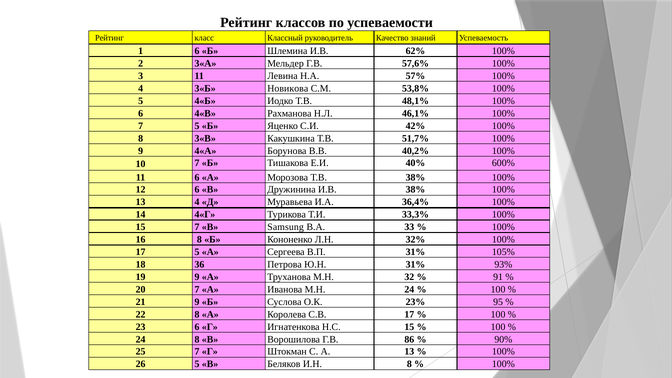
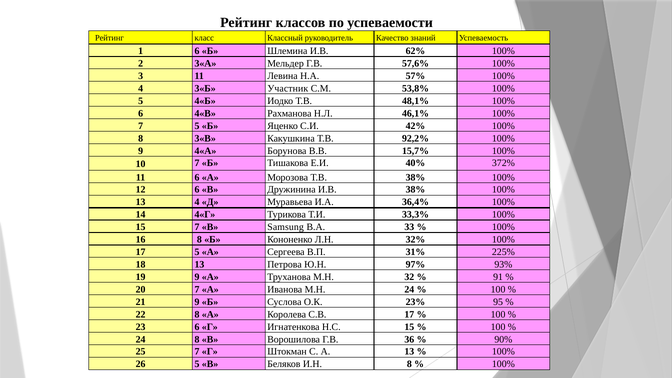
Новикова: Новикова -> Участник (288, 88)
51,7%: 51,7% -> 92,2% (415, 138)
40,2%: 40,2% -> 15,7% (415, 151)
600%: 600% -> 372% (503, 163)
105%: 105% -> 225% (503, 252)
18 36: 36 -> 13 (199, 265)
Ю.Н 31%: 31% -> 97% (415, 265)
86: 86 -> 36 (409, 339)
